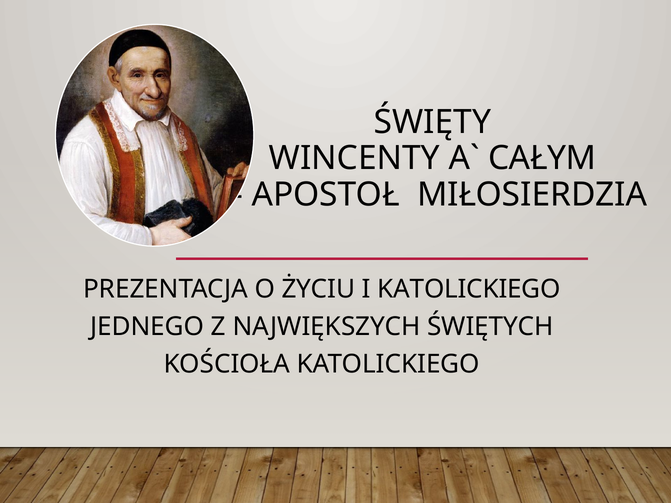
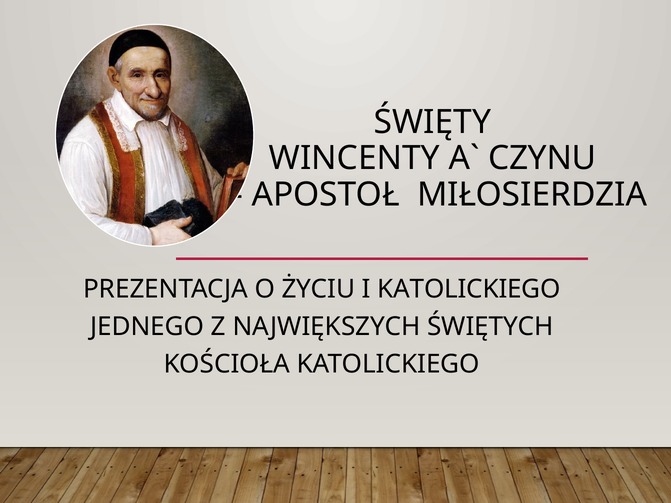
CAŁYM: CAŁYM -> CZYNU (542, 158)
